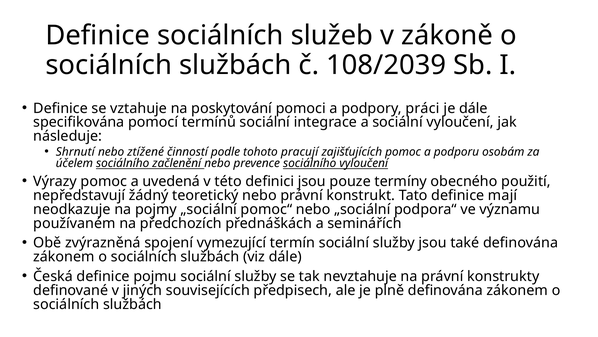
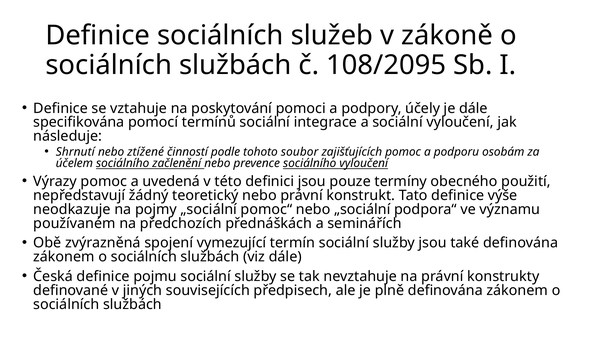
108/2039: 108/2039 -> 108/2095 (386, 65)
práci: práci -> účely (423, 108)
pracují: pracují -> soubor (300, 151)
mají: mají -> výše (503, 195)
